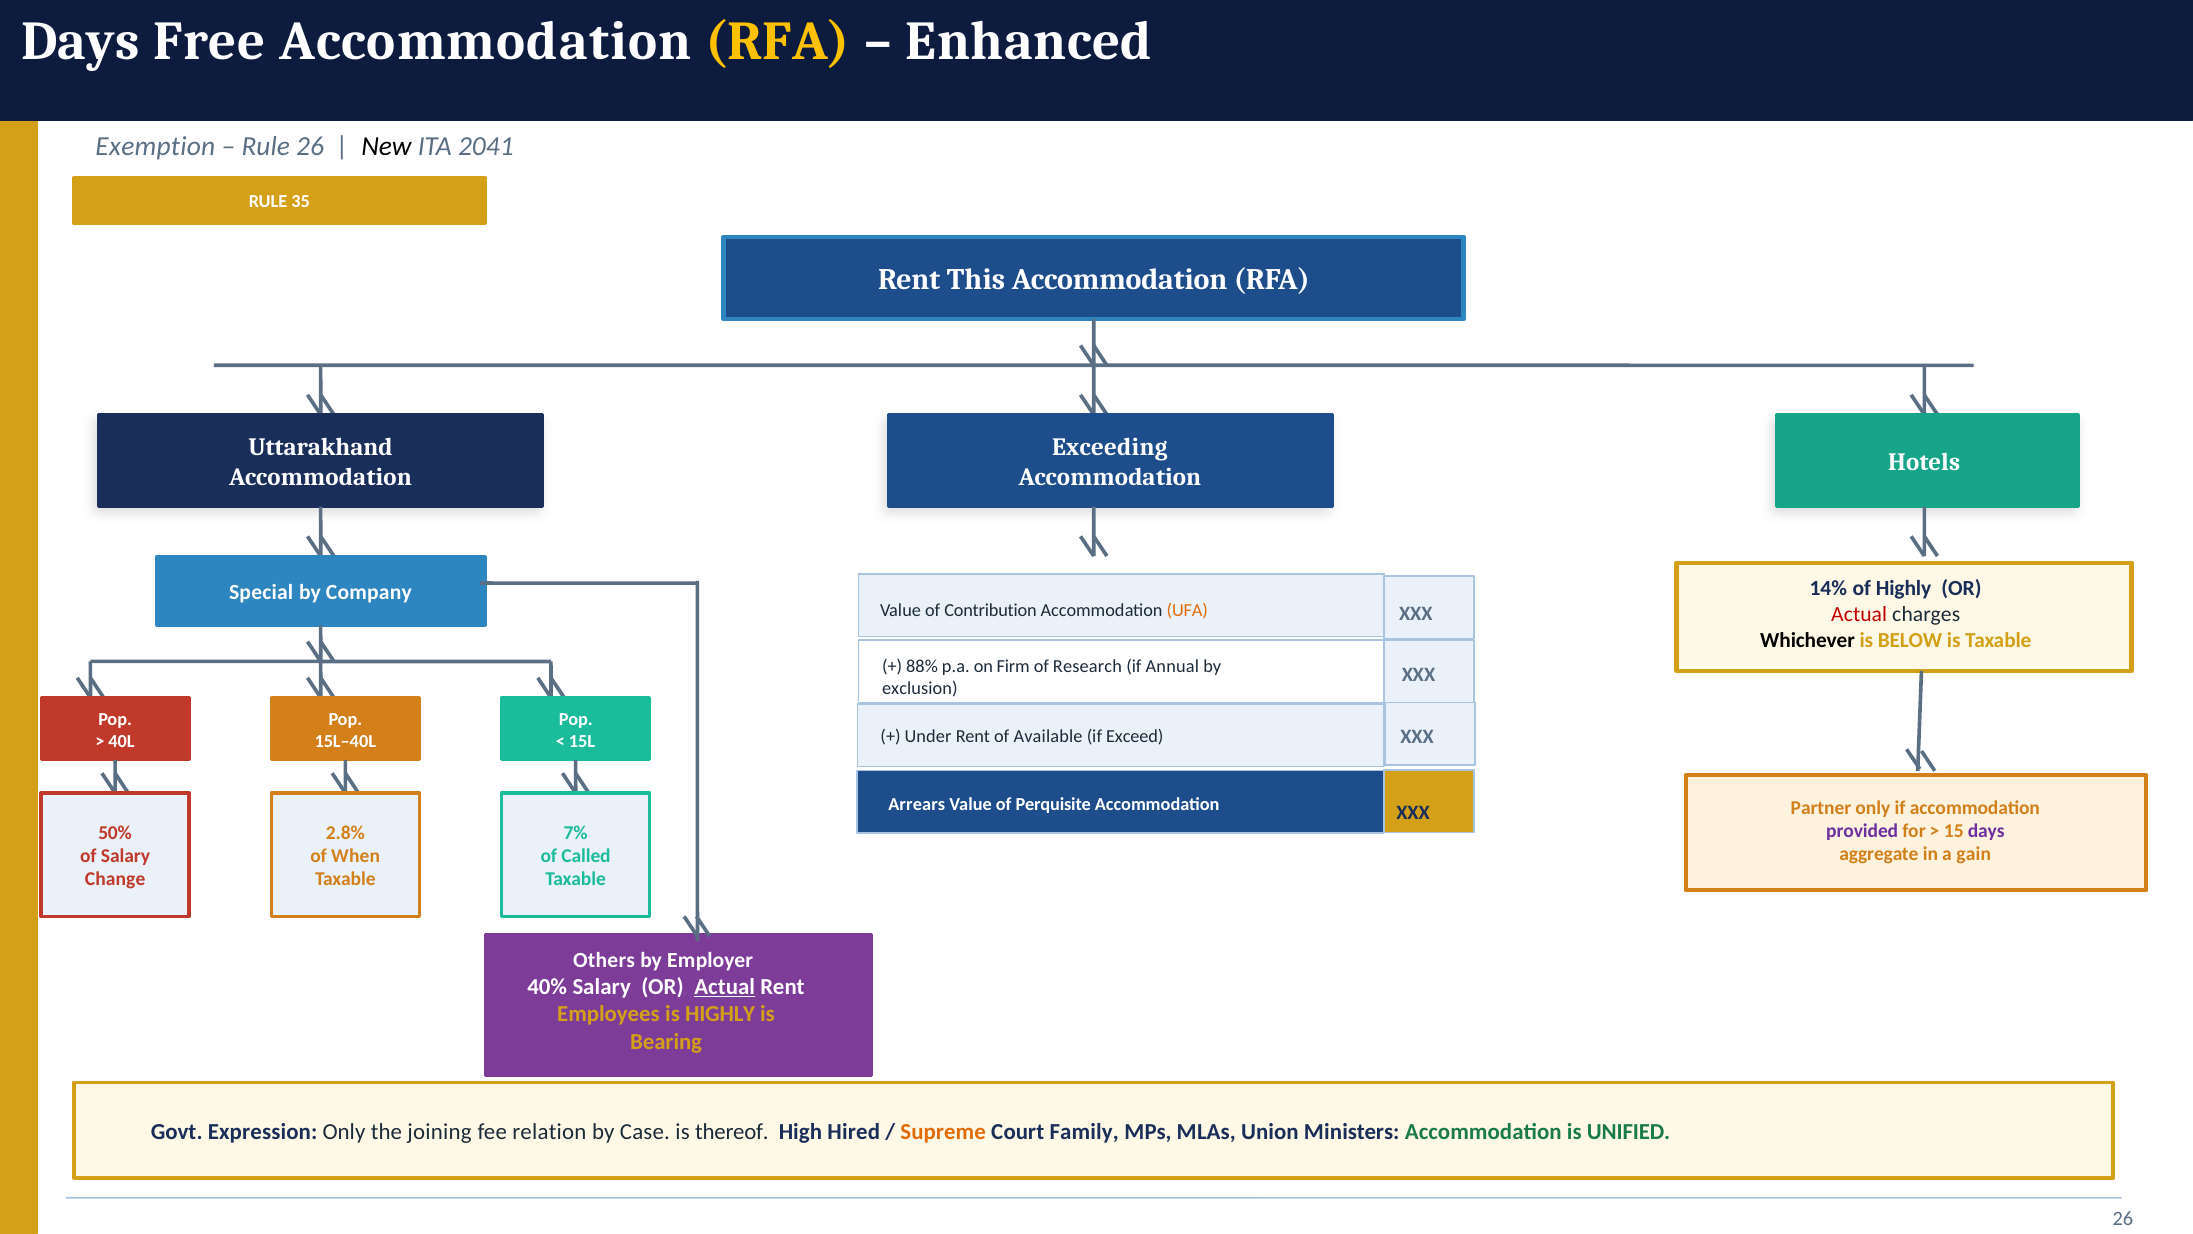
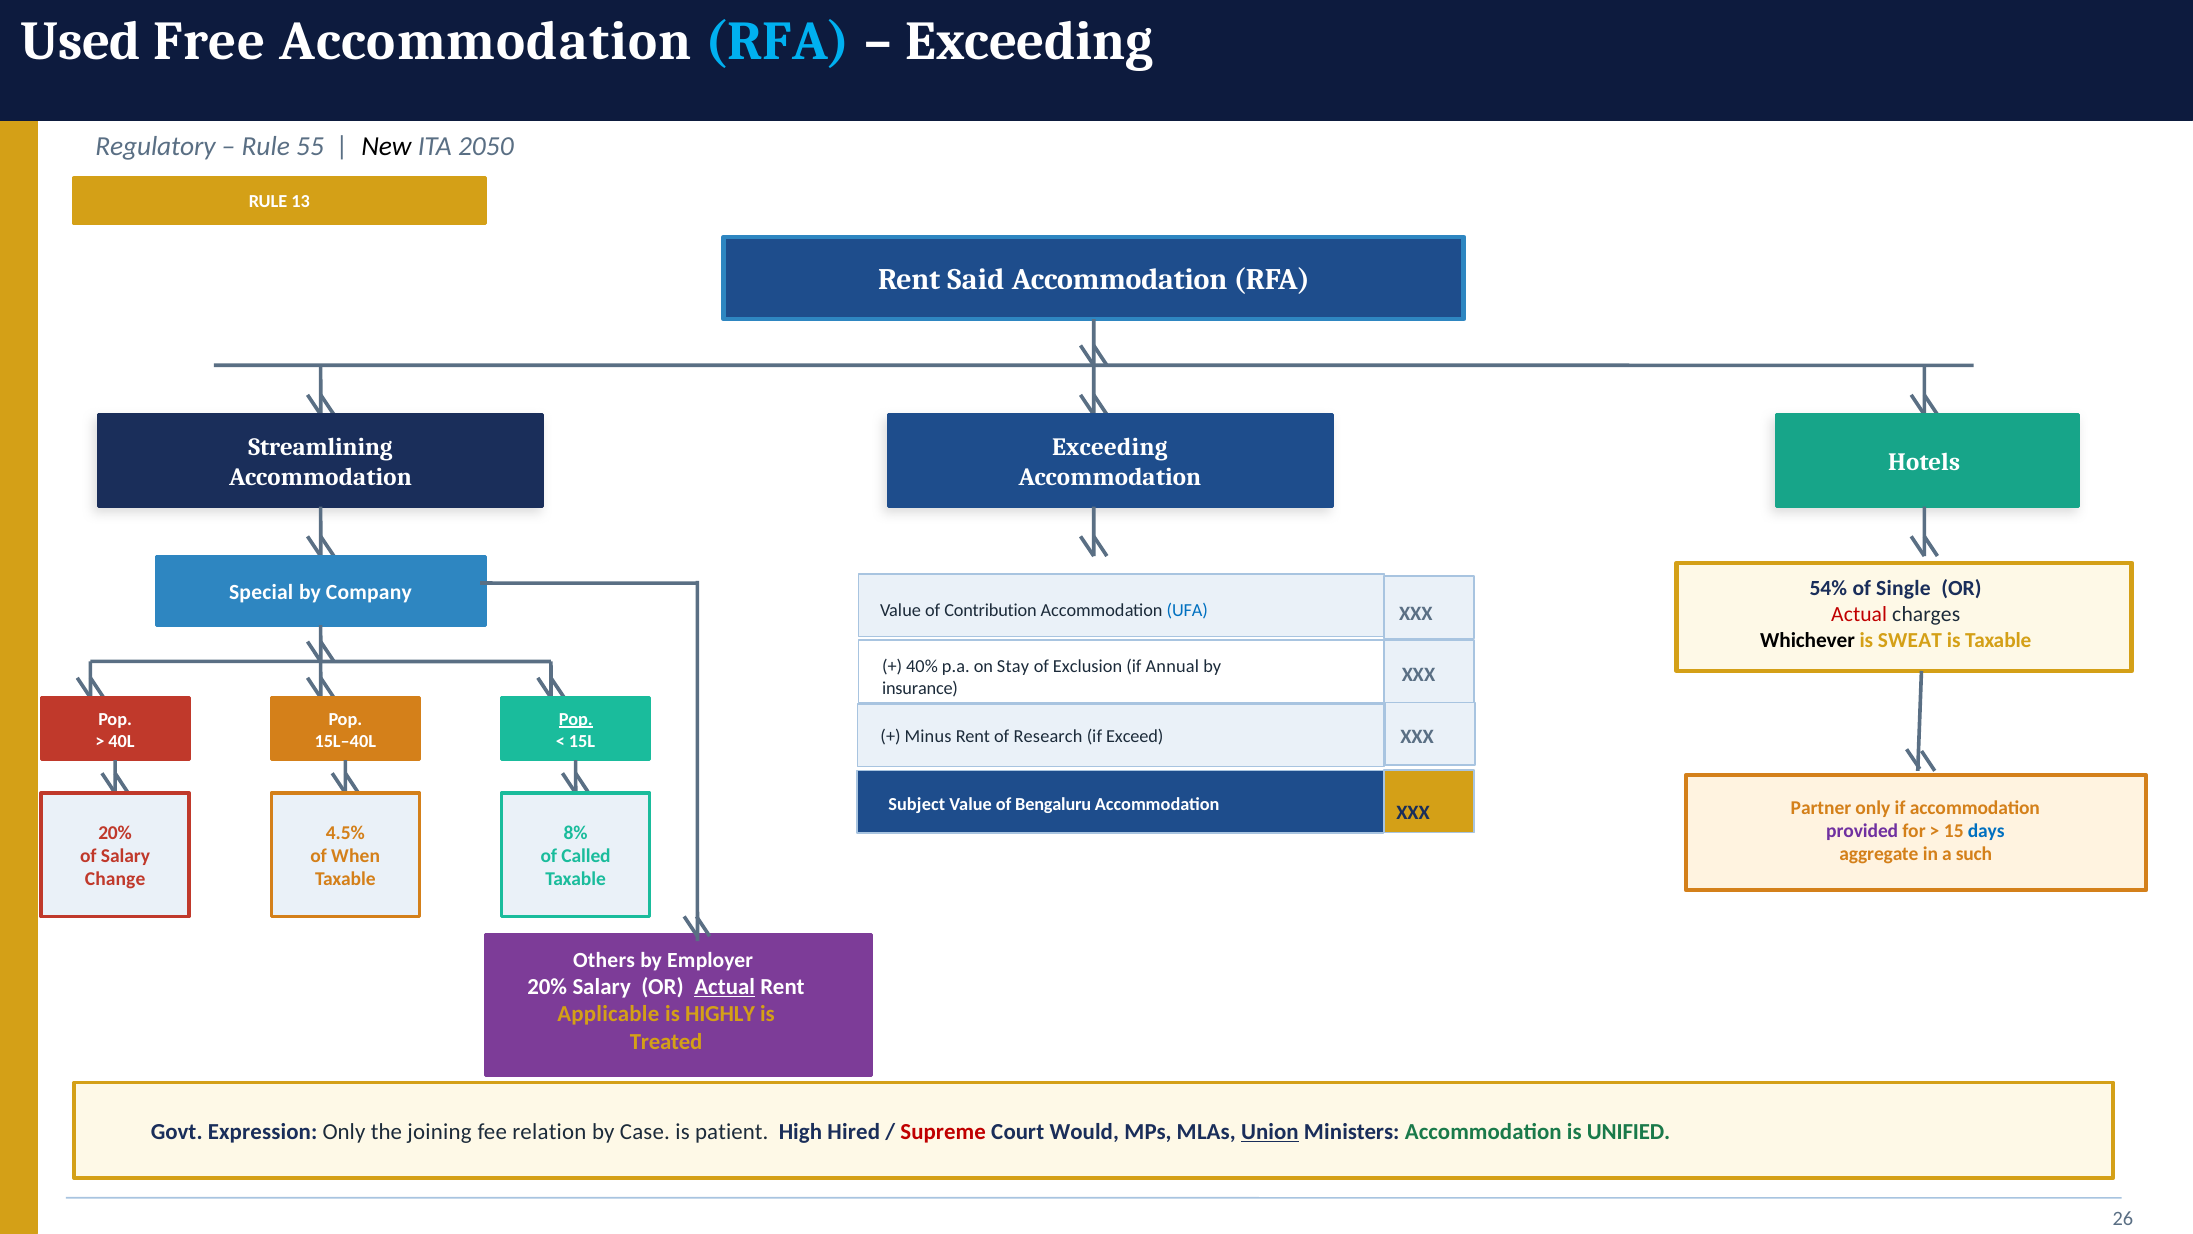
Days: Days -> Used (81, 41)
RFA colour: yellow -> light blue (778, 41)
Enhanced: Enhanced -> Exceeding (1029, 41)
Exemption: Exemption -> Regulatory (156, 147)
Rule 26: 26 -> 55 (310, 147)
2041: 2041 -> 2050 (486, 147)
35: 35 -> 13 (301, 202)
This: This -> Said (976, 280)
Uttarakhand: Uttarakhand -> Streamlining (321, 447)
14%: 14% -> 54% (1828, 588)
of Highly: Highly -> Single (1903, 588)
UFA colour: orange -> blue (1187, 610)
BELOW: BELOW -> SWEAT (1910, 640)
88%: 88% -> 40% (922, 666)
Firm: Firm -> Stay (1013, 666)
Research: Research -> Exclusion (1088, 666)
exclusion: exclusion -> insurance (920, 688)
Pop underline: none -> present (576, 719)
Under: Under -> Minus (928, 736)
Available: Available -> Research (1048, 736)
Arrears: Arrears -> Subject (917, 805)
Perquisite: Perquisite -> Bengaluru (1053, 805)
days colour: purple -> blue (1986, 831)
50%: 50% -> 20% (115, 832)
2.8%: 2.8% -> 4.5% (345, 832)
7%: 7% -> 8% (576, 832)
gain: gain -> such (1974, 854)
40%: 40% -> 20% (547, 987)
Employees: Employees -> Applicable (608, 1014)
Bearing: Bearing -> Treated (666, 1041)
thereof: thereof -> patient (732, 1132)
Supreme colour: orange -> red (943, 1132)
Family: Family -> Would (1084, 1132)
Union underline: none -> present (1270, 1132)
